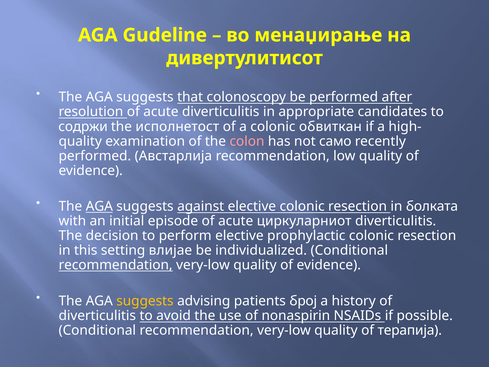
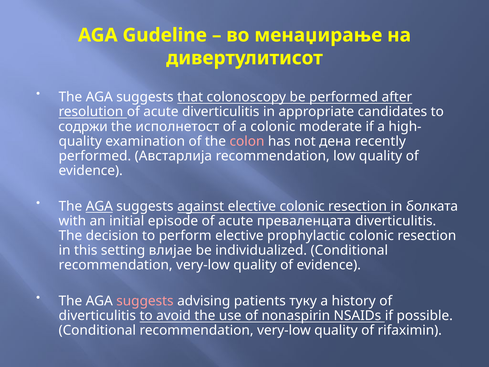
обвиткан: обвиткан -> moderate (330, 126)
само: само -> дена (335, 141)
циркуларниот: циркуларниот -> преваленцата (304, 221)
recommendation underline: present -> none (116, 265)
suggests colour: yellow -> pink (145, 301)
број: број -> туку (303, 301)
терапија: терапија -> rifaximin (410, 330)
